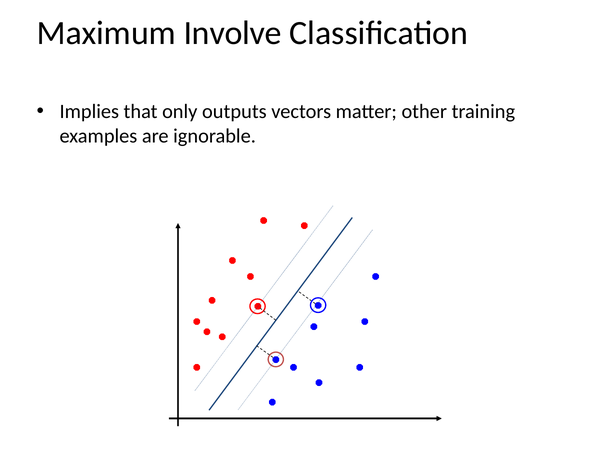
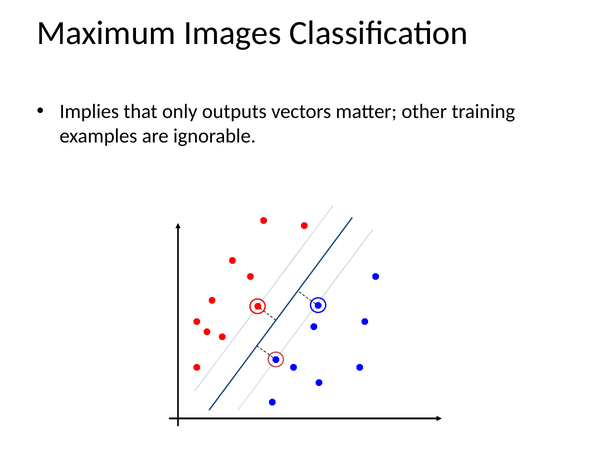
Involve: Involve -> Images (233, 33)
